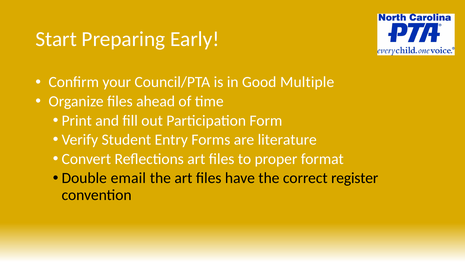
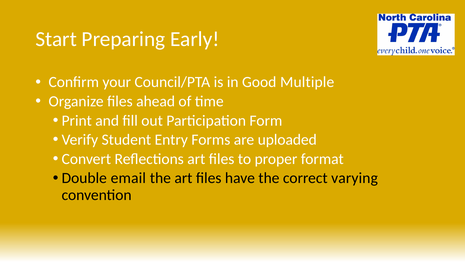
literature: literature -> uploaded (287, 140)
register: register -> varying (355, 178)
